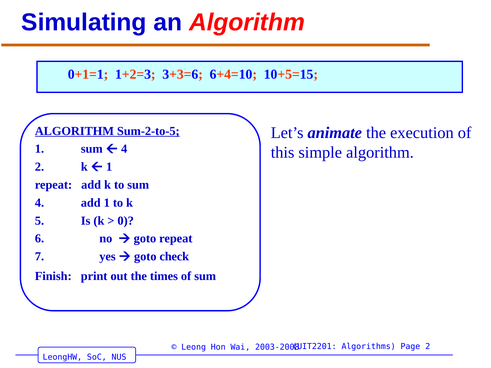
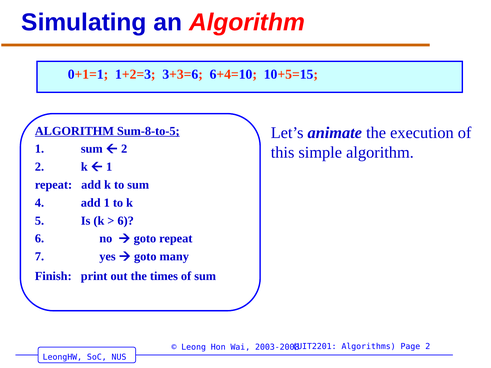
Sum-2-to-5: Sum-2-to-5 -> Sum-8-to-5 (148, 131)
4: 4 -> 2 (124, 149)
0: 0 -> 6 (126, 221)
check: check -> many (174, 257)
